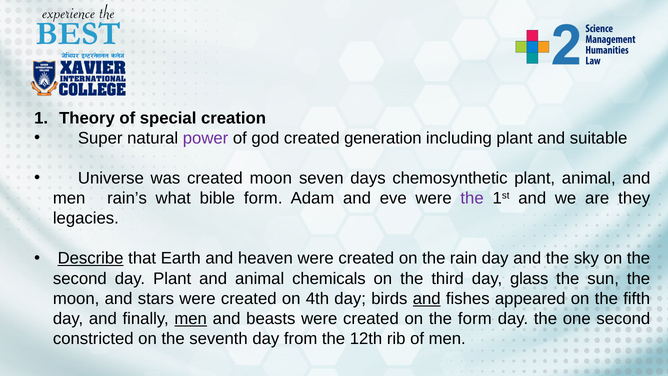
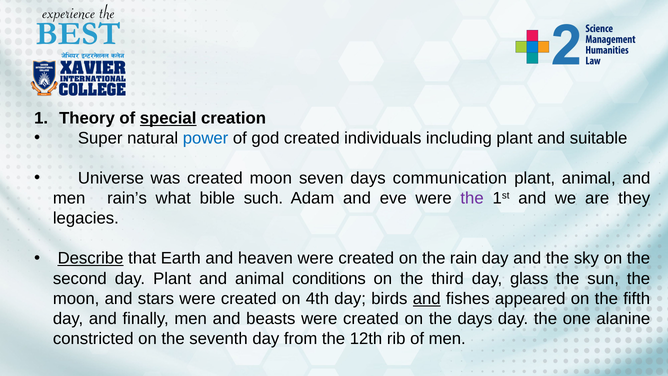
special underline: none -> present (168, 118)
power colour: purple -> blue (206, 138)
generation: generation -> individuals (383, 138)
chemosynthetic: chemosynthetic -> communication (450, 178)
bible form: form -> such (263, 198)
chemicals: chemicals -> conditions (329, 278)
men underline: present -> none (191, 318)
the form: form -> days (475, 318)
one second: second -> alanine (623, 318)
